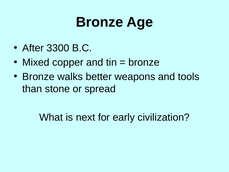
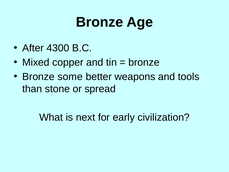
3300: 3300 -> 4300 (58, 48)
walks: walks -> some (70, 77)
